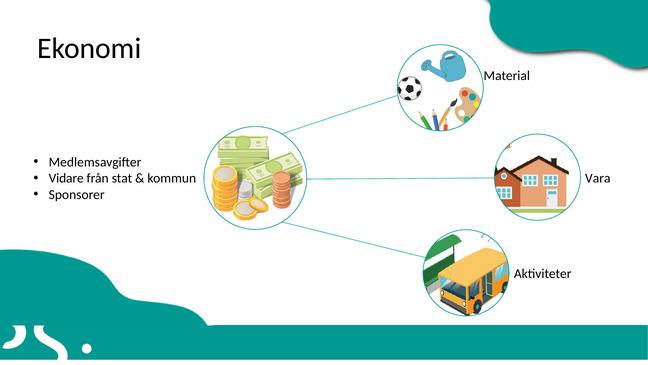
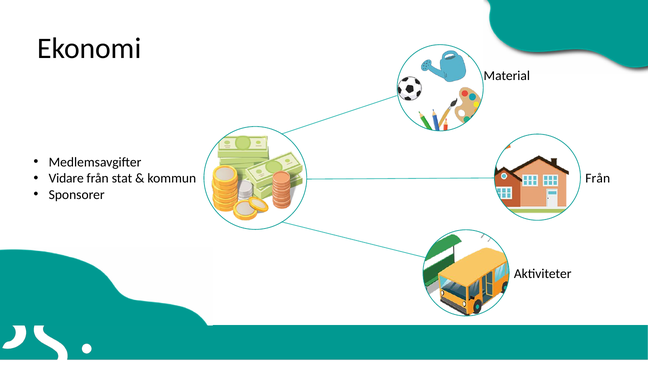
Vara: Vara -> Från (598, 178)
